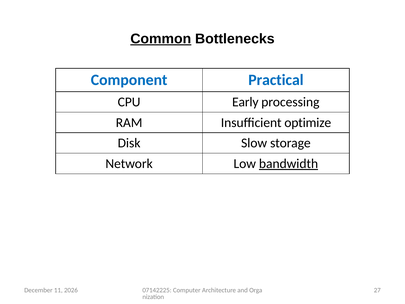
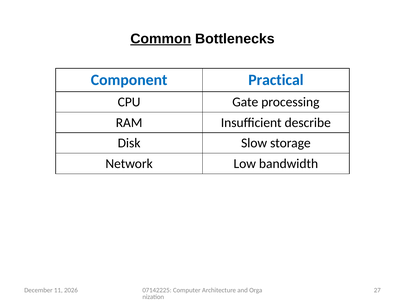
Early: Early -> Gate (245, 102)
optimize: optimize -> describe (308, 122)
bandwidth underline: present -> none (289, 164)
